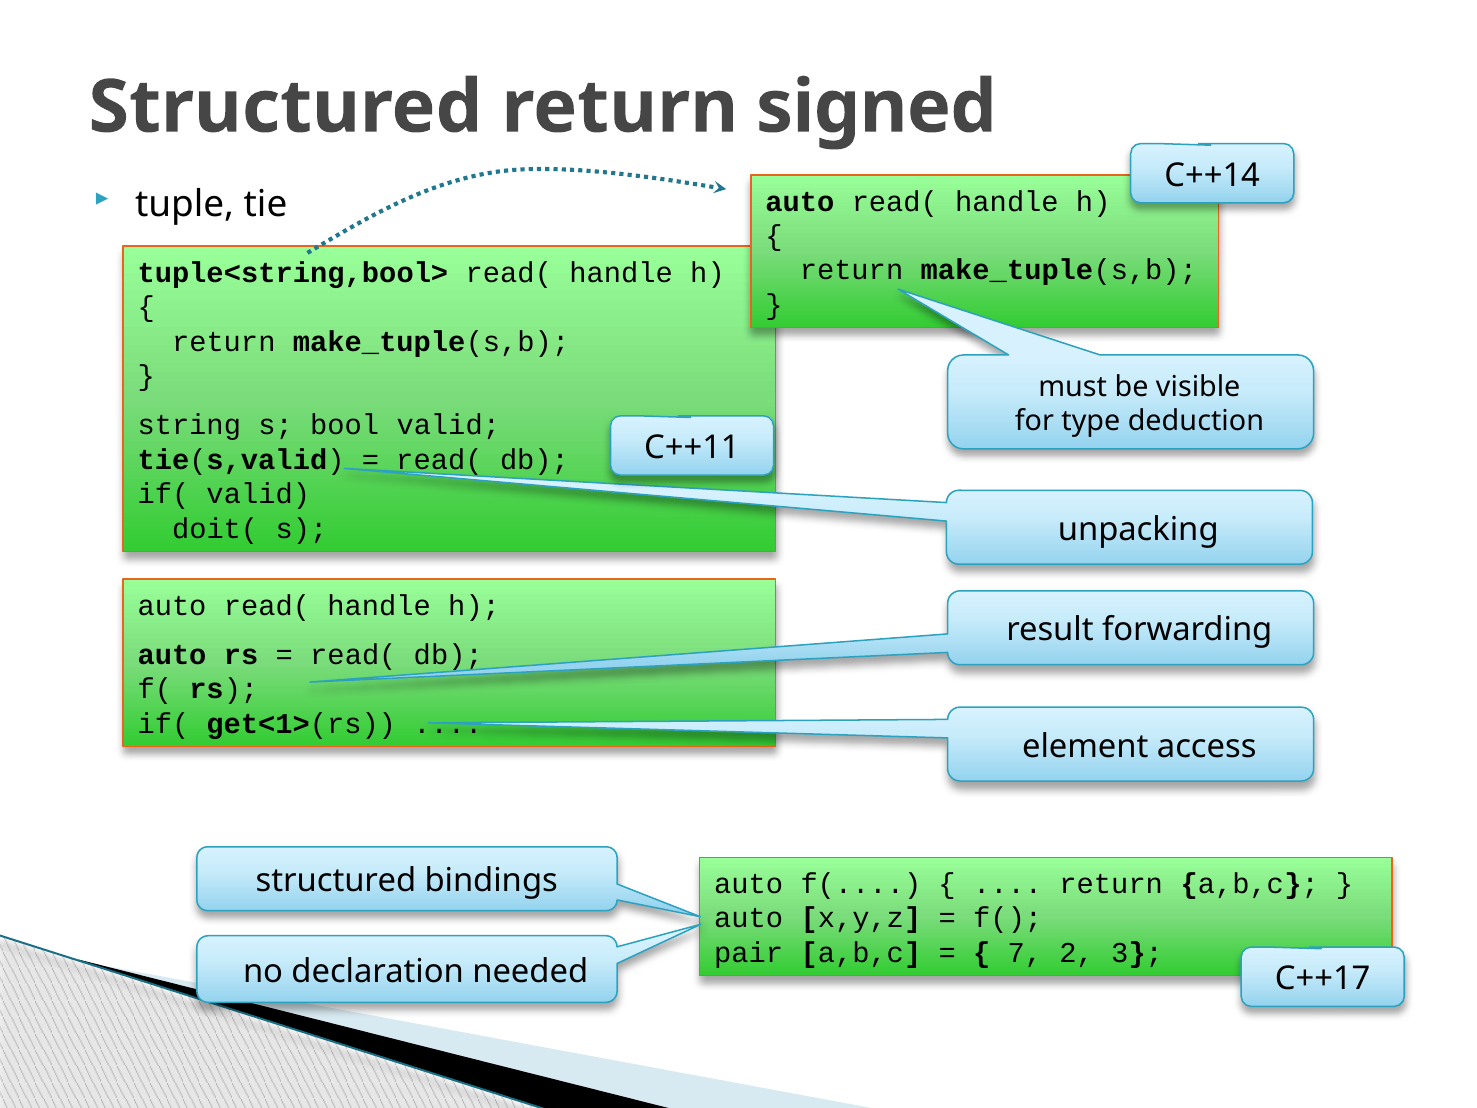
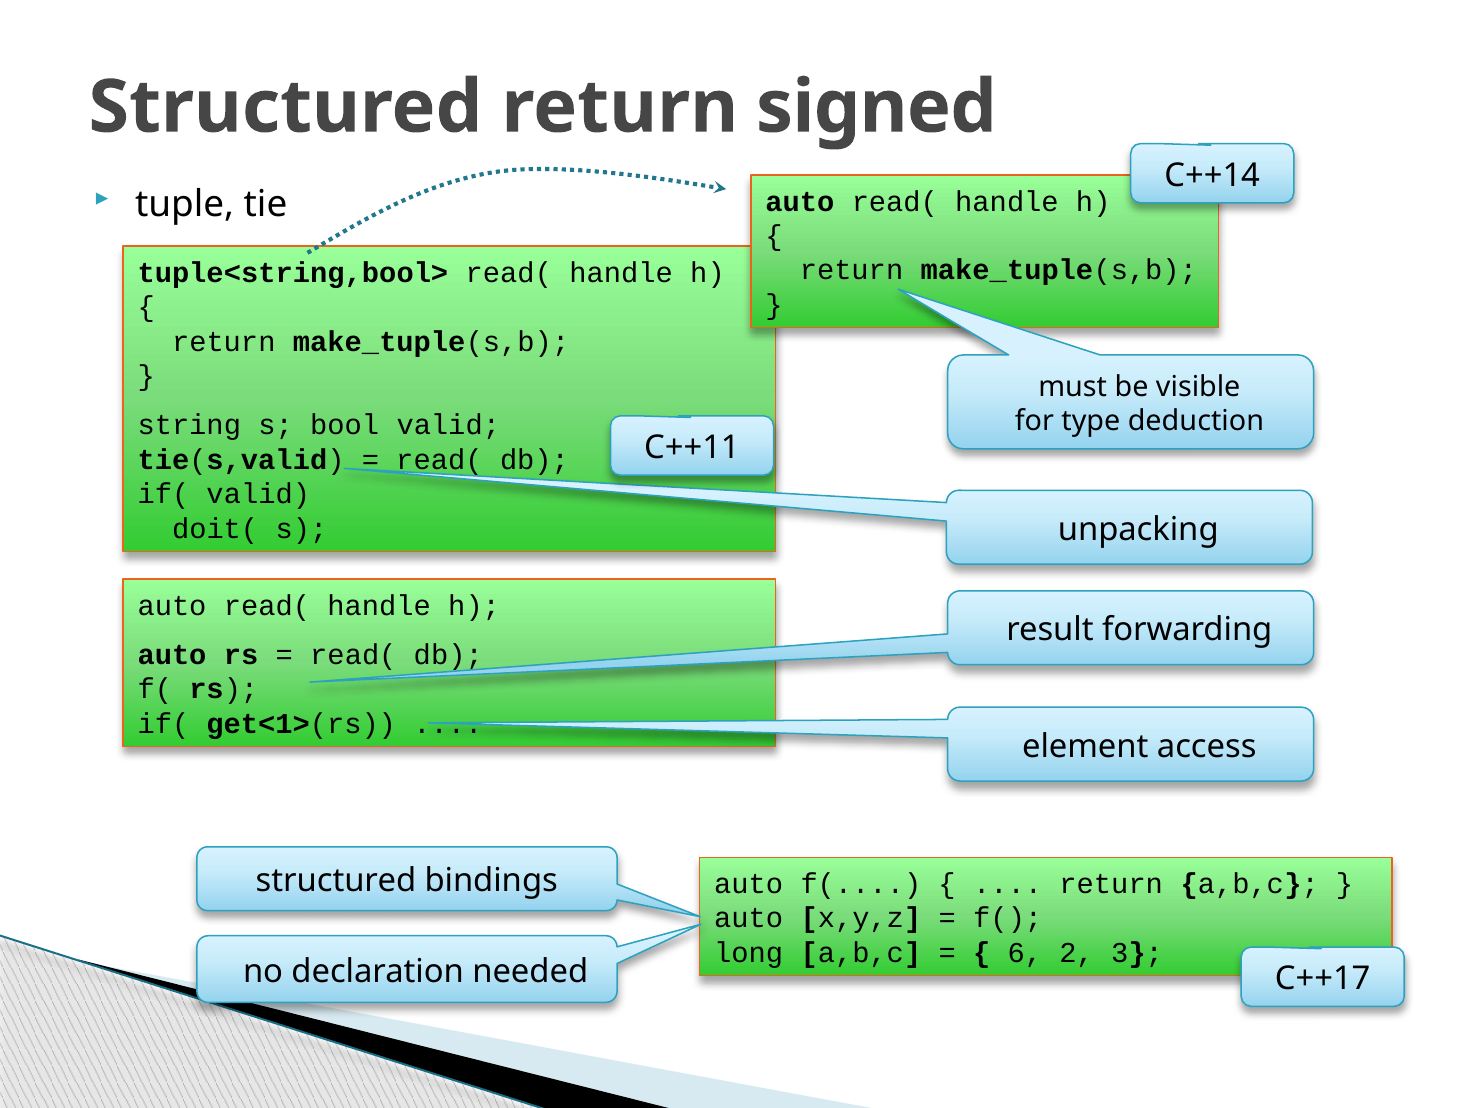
pair: pair -> long (749, 953)
7: 7 -> 6 (1025, 953)
